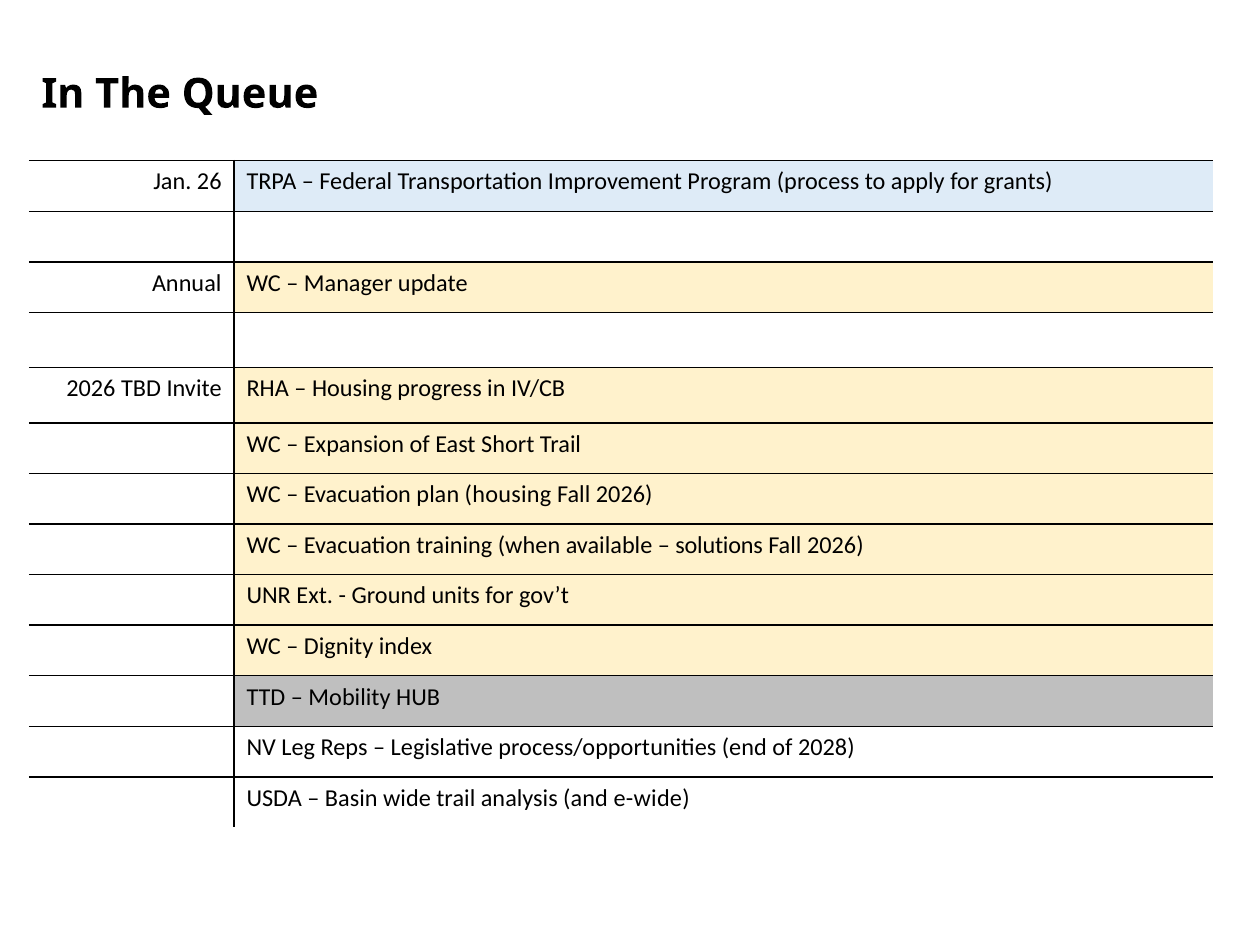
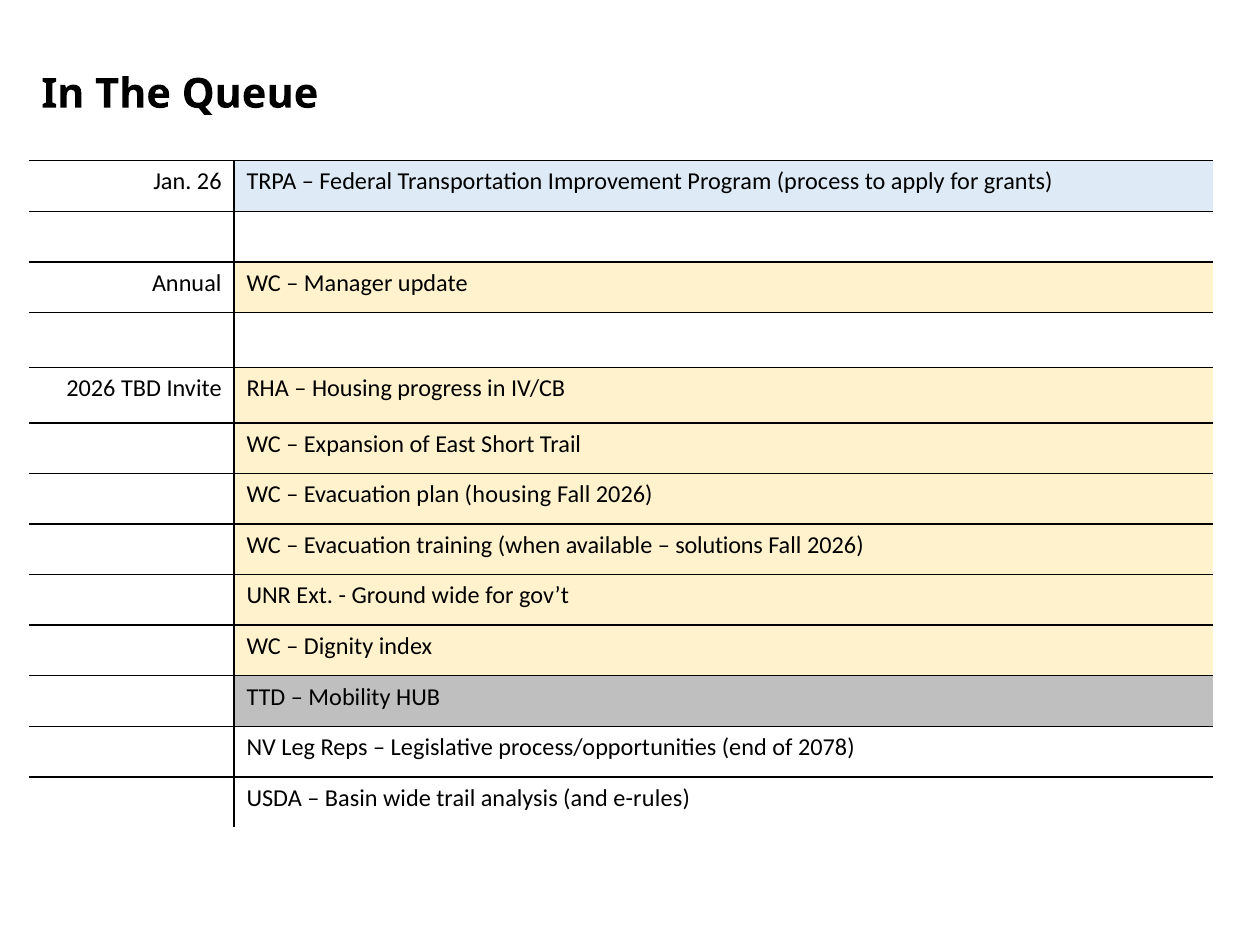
Ground units: units -> wide (456, 596)
2028: 2028 -> 2078 (826, 748)
e-wide: e-wide -> e-rules (652, 798)
